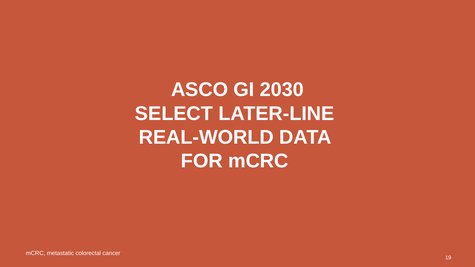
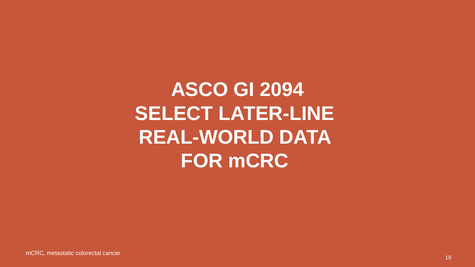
2030: 2030 -> 2094 (282, 90)
